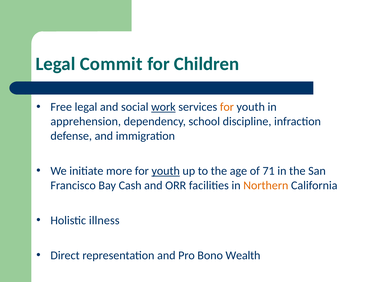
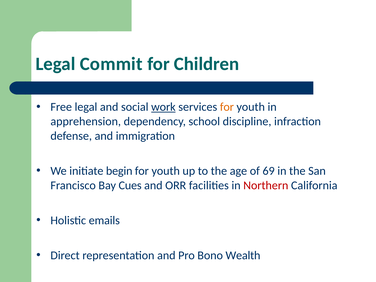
more: more -> begin (119, 171)
youth underline: present -> none (166, 171)
71: 71 -> 69 (269, 171)
Cash: Cash -> Cues (130, 185)
Northern colour: orange -> red (266, 185)
illness: illness -> emails (104, 220)
